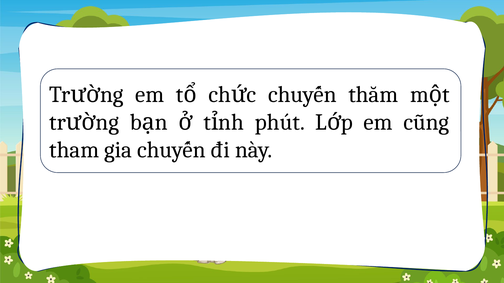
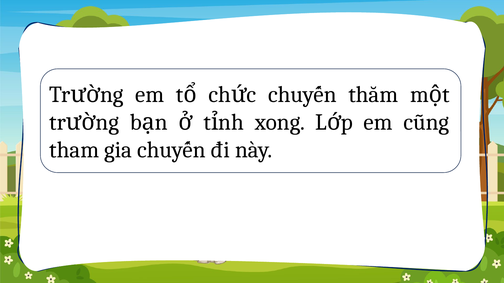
phút: phút -> xong (280, 123)
